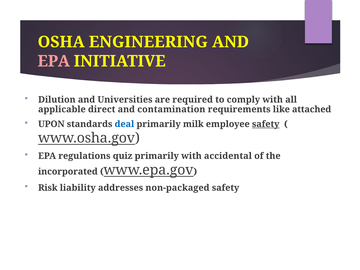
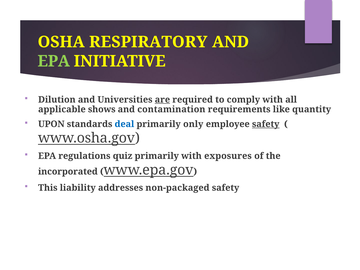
ENGINEERING: ENGINEERING -> RESPIRATORY (148, 42)
EPA colour: pink -> light green (54, 61)
are underline: none -> present (162, 100)
direct: direct -> shows (102, 109)
attached: attached -> quantity (312, 109)
milk: milk -> only (193, 124)
accidental: accidental -> exposures (228, 156)
Risk: Risk -> This (48, 188)
